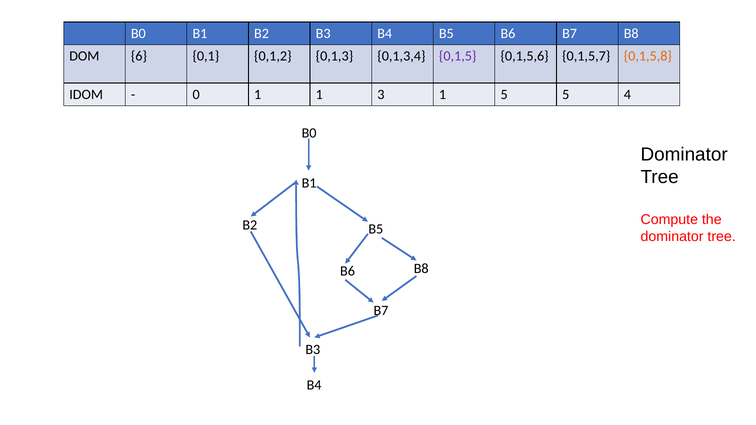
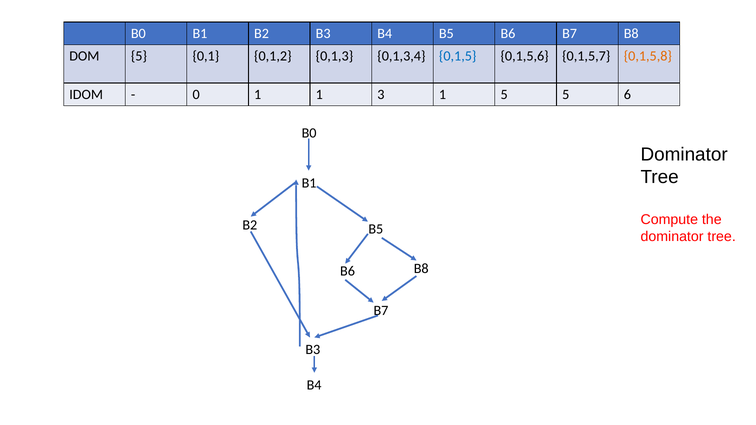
DOM 6: 6 -> 5 (139, 56)
0,1,5 colour: purple -> blue (458, 56)
4: 4 -> 6 (627, 95)
